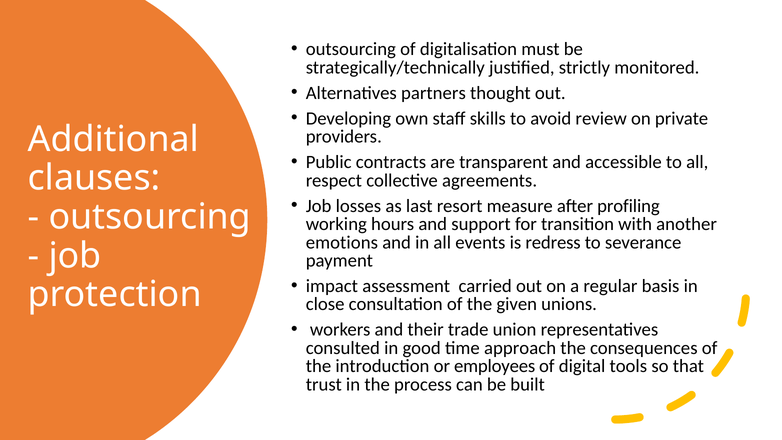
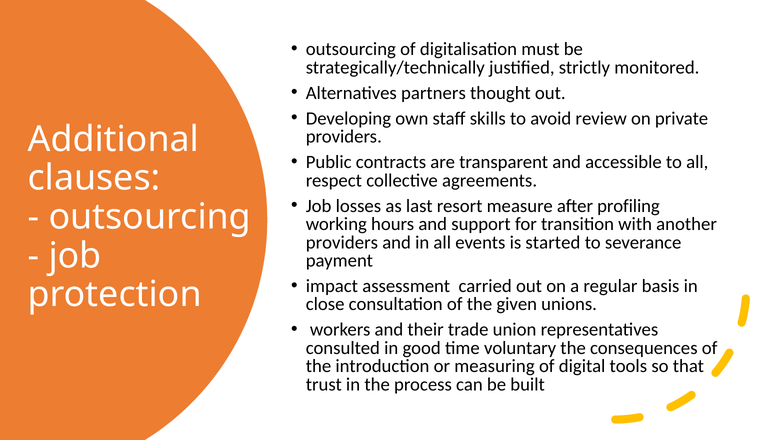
emotions: emotions -> providers (342, 242)
redress: redress -> started (553, 242)
approach: approach -> voluntary (520, 348)
employees: employees -> measuring (495, 366)
